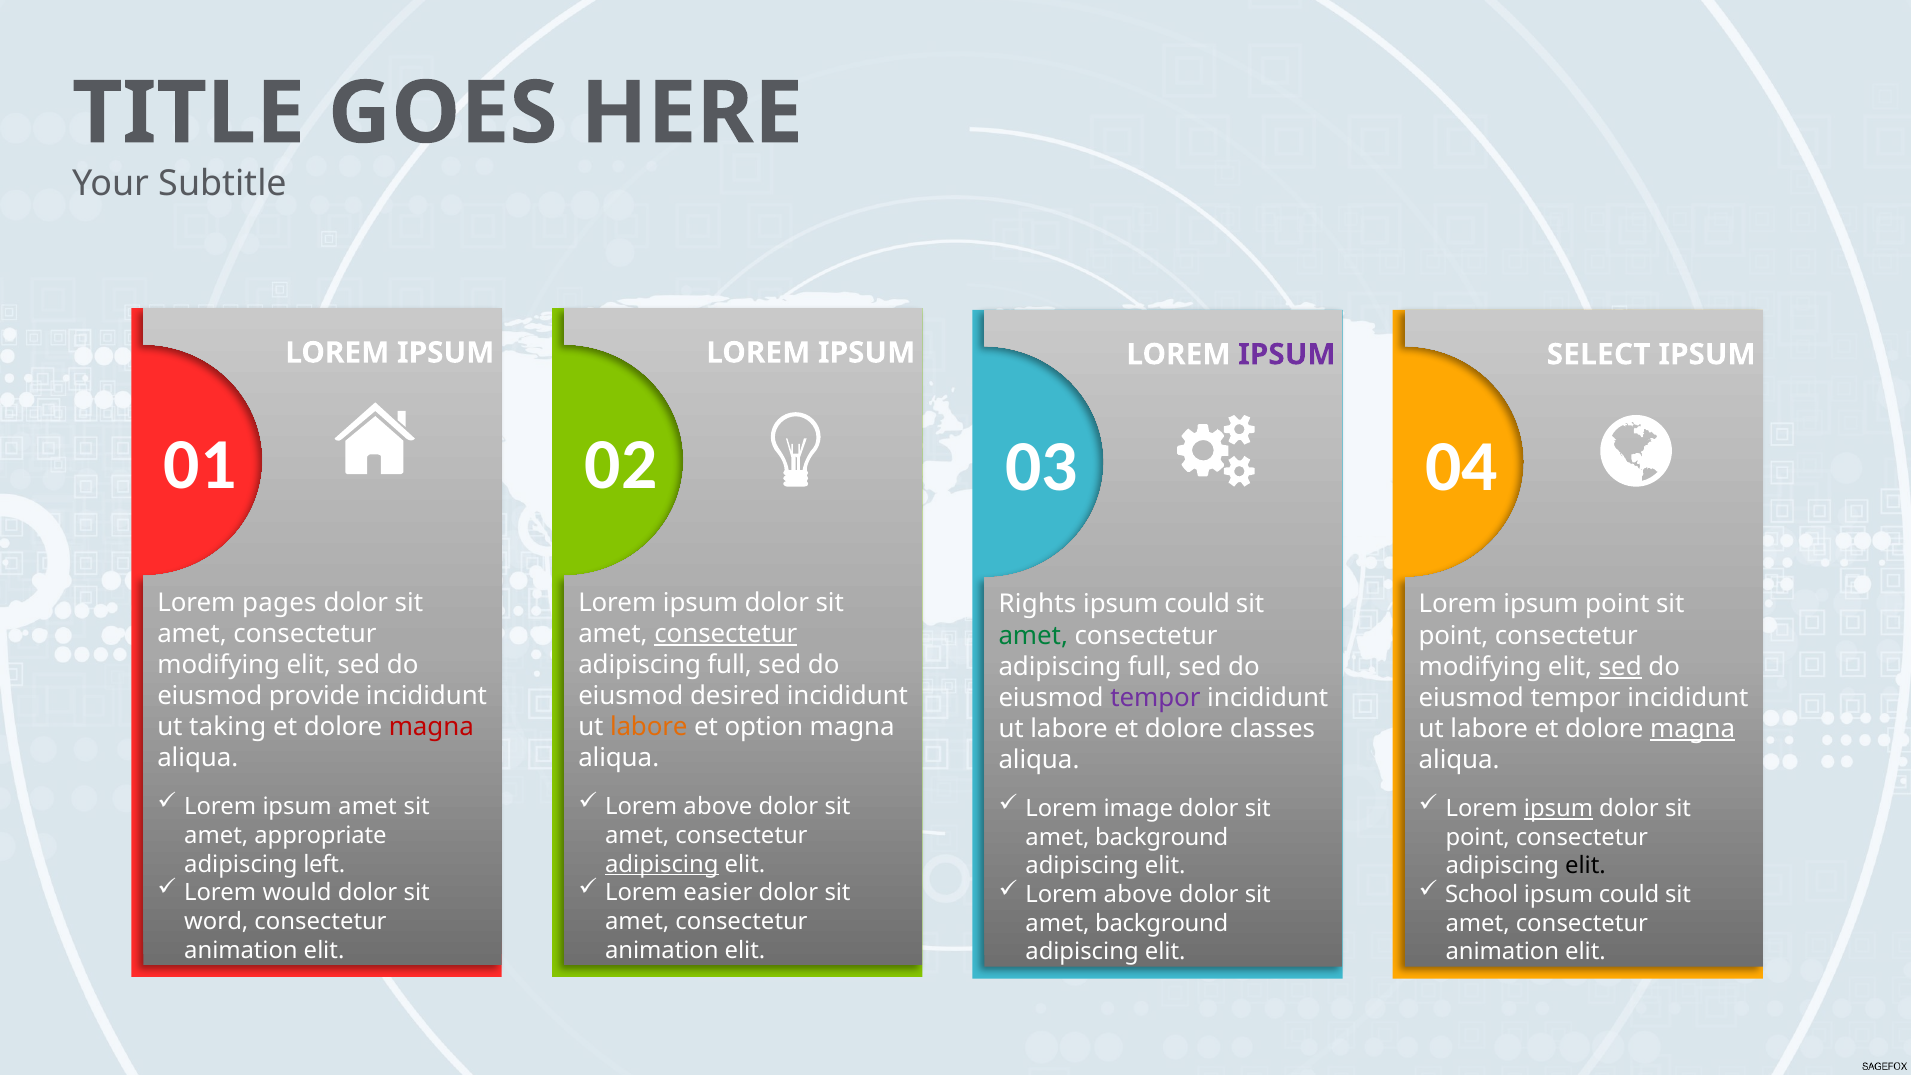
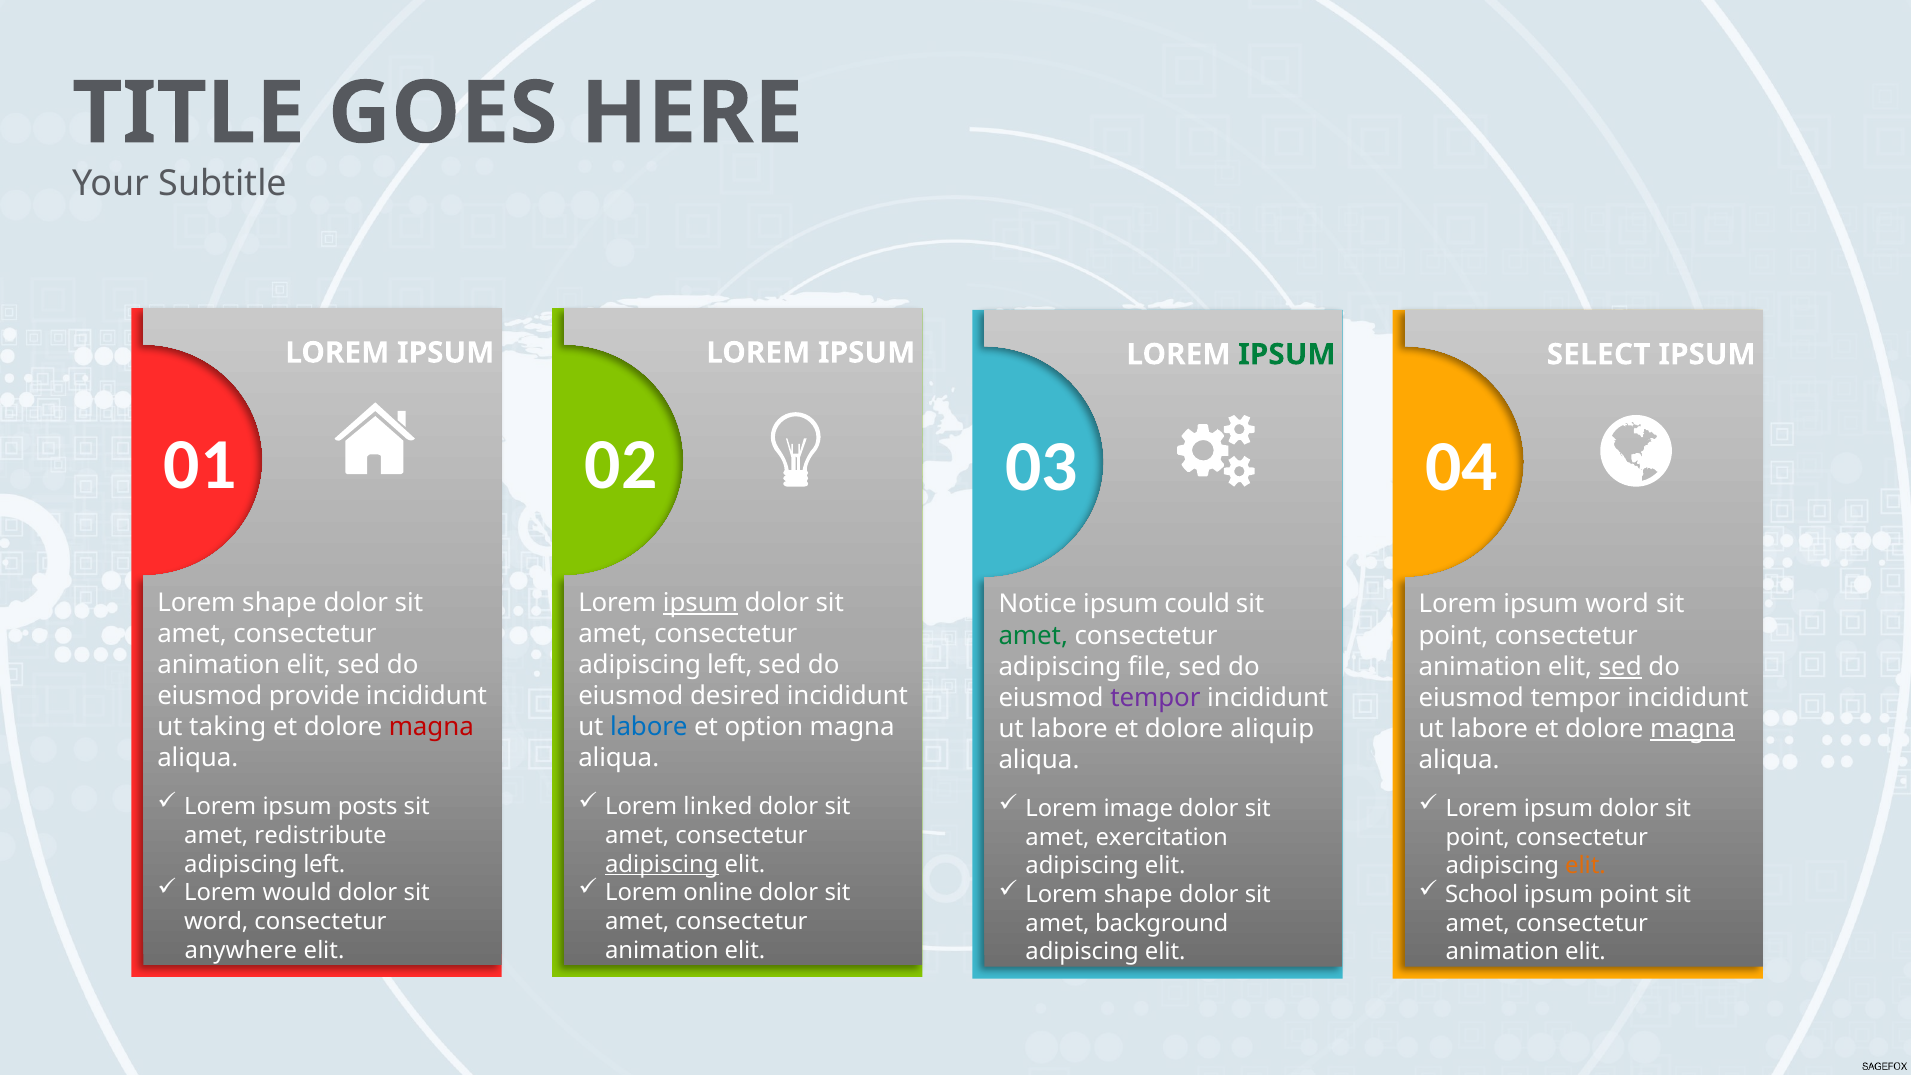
IPSUM colour: purple -> green (1287, 354)
pages: pages -> shape (279, 603)
ipsum underline: none -> present (700, 603)
Rights: Rights -> Notice (1038, 604)
ipsum point: point -> word (1617, 604)
consectetur underline: present -> none (726, 634)
modifying: modifying -> animation (219, 665)
full: full -> left (730, 665)
full: full -> file (1150, 667)
modifying: modifying -> animation (1480, 667)
labore colour: orange -> blue (649, 727)
classes: classes -> aliquip (1272, 729)
ipsum amet: amet -> posts (368, 807)
above: above -> linked (718, 807)
ipsum underline: present -> none (1559, 809)
appropriate: appropriate -> redistribute (320, 835)
background: background -> exercitation (1162, 837)
elit colour: black -> orange (1585, 866)
easier: easier -> online (718, 893)
above: above -> shape (1138, 895)
could: could -> point (1629, 895)
animation: animation -> anywhere (241, 950)
